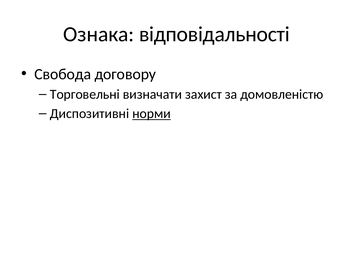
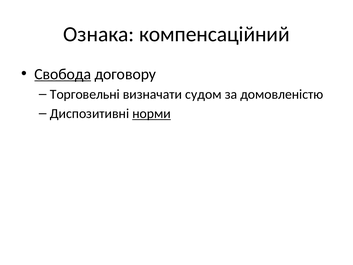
відповідальності: відповідальності -> компенсаційний (214, 34)
Свобода underline: none -> present (63, 74)
захист: захист -> судом (203, 94)
